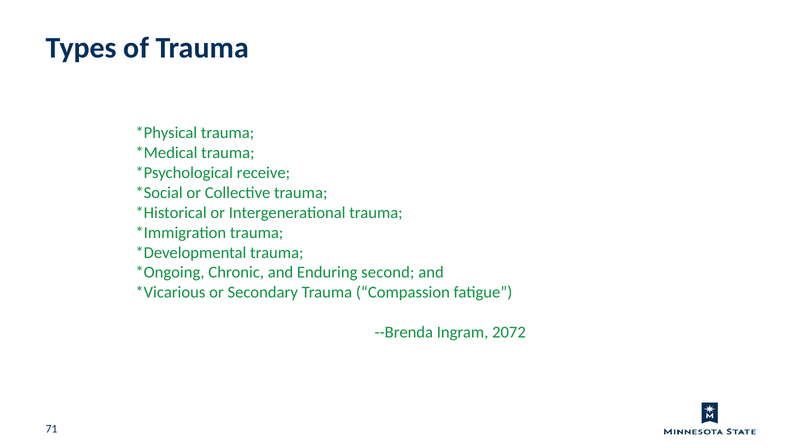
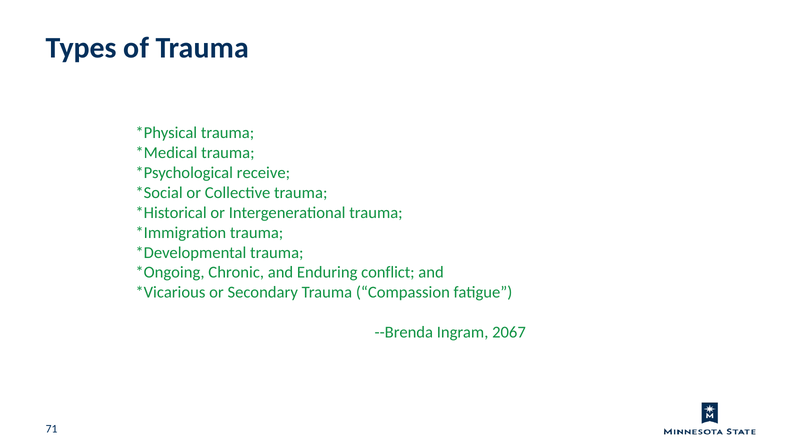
second: second -> conflict (388, 273)
2072: 2072 -> 2067 (509, 333)
